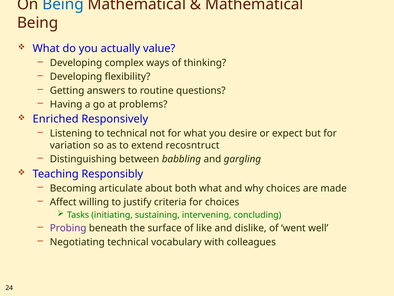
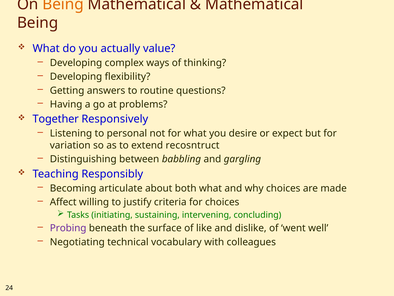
Being colour: blue -> orange (63, 4)
Enriched: Enriched -> Together (56, 119)
to technical: technical -> personal (127, 133)
